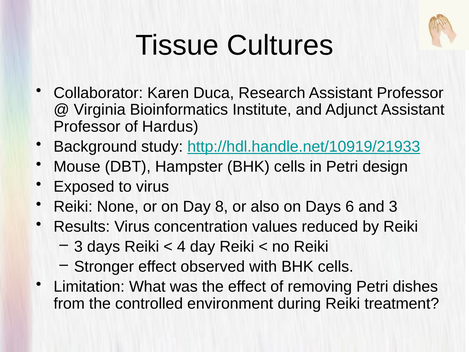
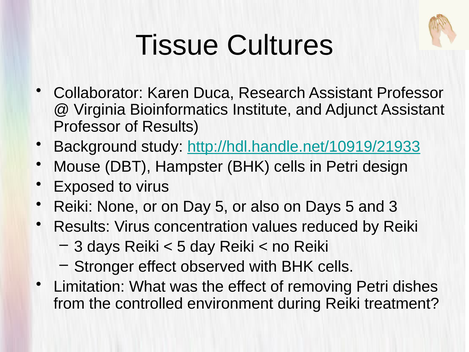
of Hardus: Hardus -> Results (170, 127)
Day 8: 8 -> 5 (222, 207)
Days 6: 6 -> 5 (350, 207)
4: 4 -> 5 (181, 247)
